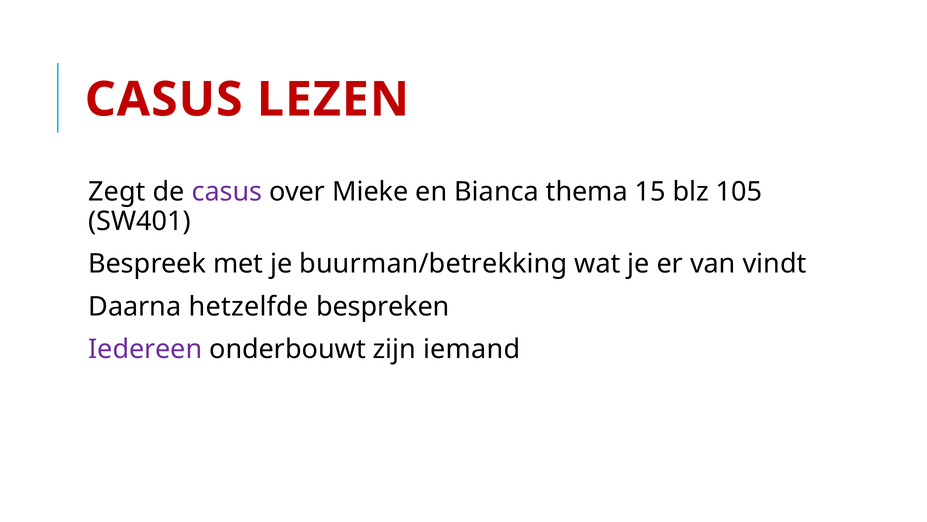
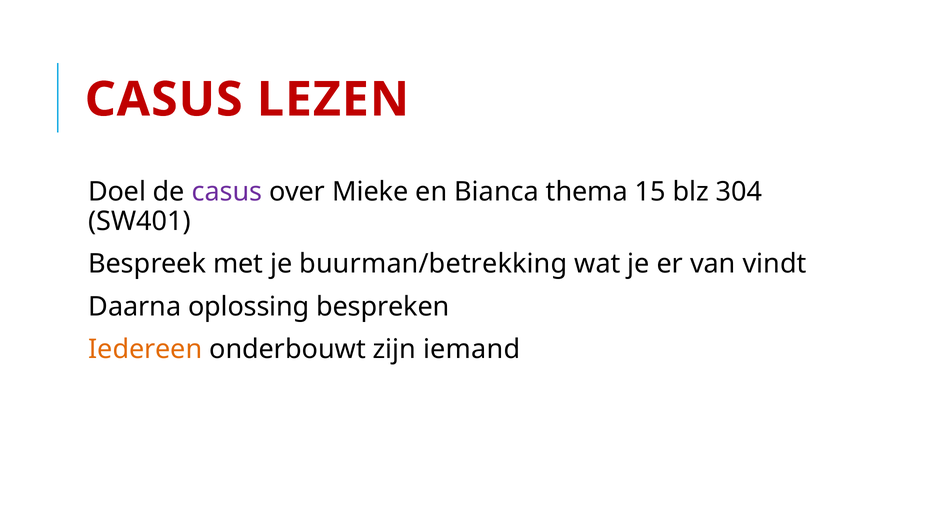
Zegt: Zegt -> Doel (117, 192)
105: 105 -> 304 (739, 192)
hetzelfde: hetzelfde -> oplossing (249, 306)
Iedereen colour: purple -> orange (145, 349)
